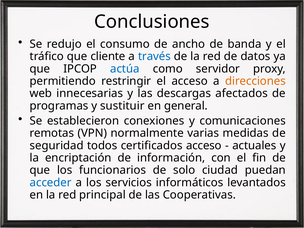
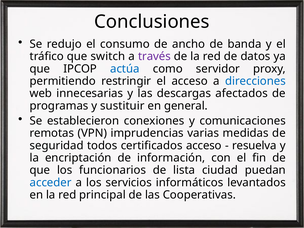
cliente: cliente -> switch (108, 56)
través colour: blue -> purple (154, 56)
direcciones colour: orange -> blue (255, 81)
normalmente: normalmente -> imprudencias (147, 133)
actuales: actuales -> resuelva (254, 146)
solo: solo -> lista (184, 170)
